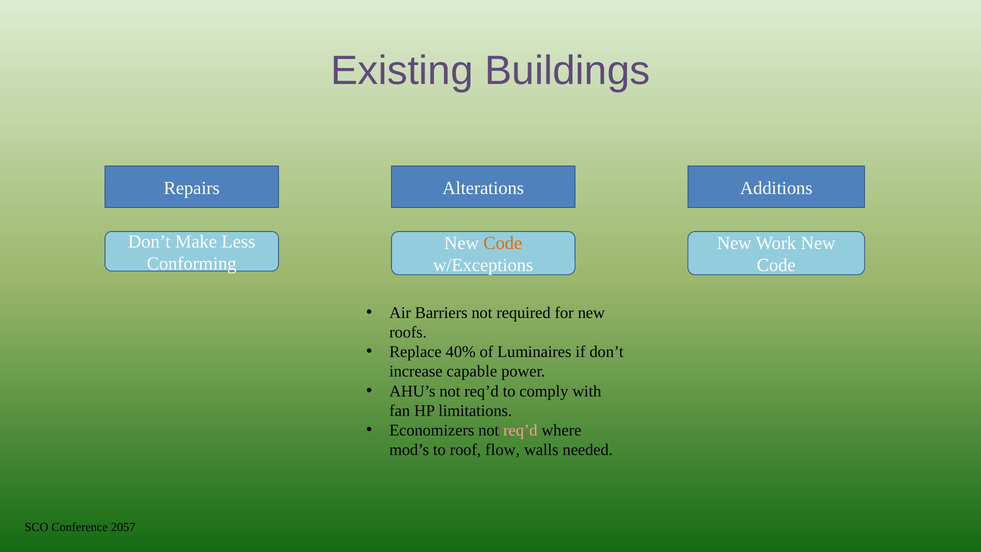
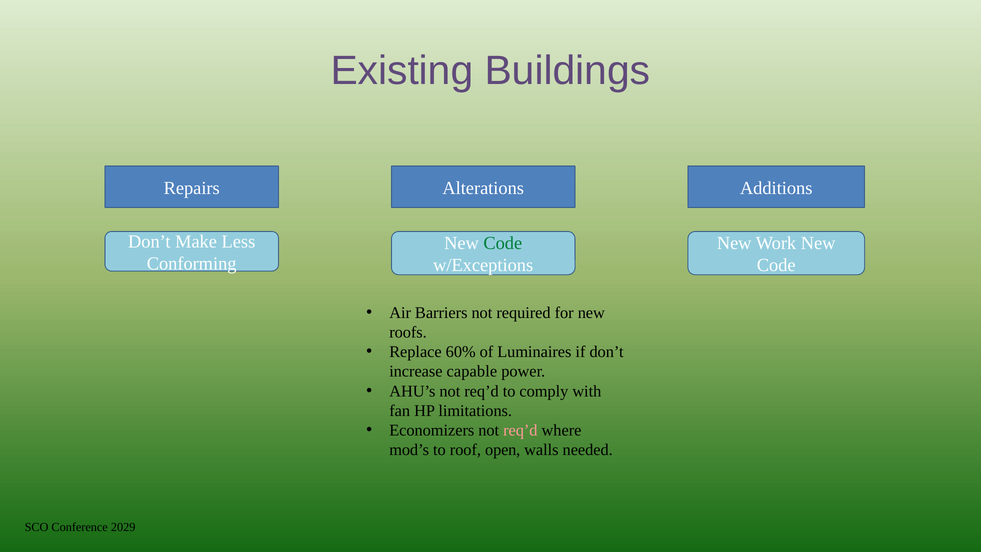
Code colour: orange -> green (503, 243)
40%: 40% -> 60% (461, 352)
flow: flow -> open (503, 450)
2057: 2057 -> 2029 (123, 527)
